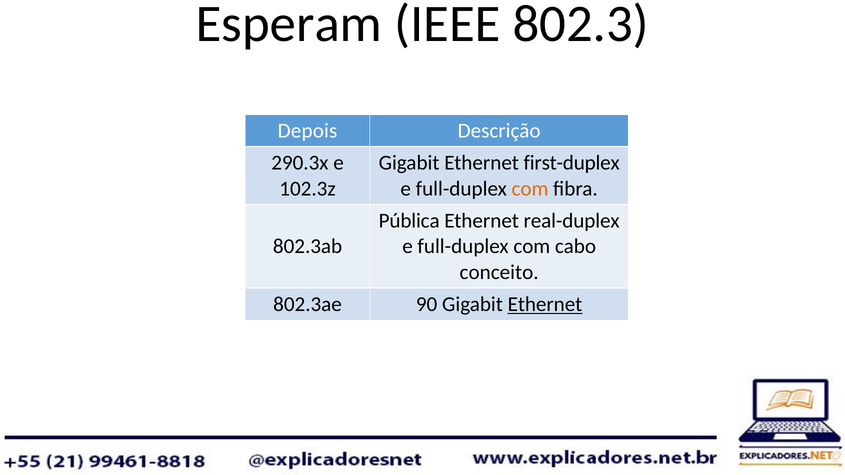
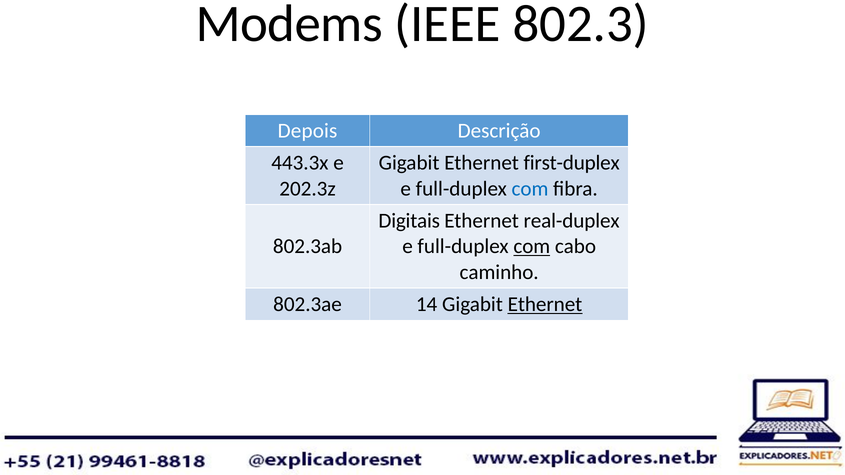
Esperam: Esperam -> Modems (289, 24)
290.3x: 290.3x -> 443.3x (300, 163)
102.3z: 102.3z -> 202.3z (308, 189)
com colour: orange -> blue (530, 189)
Pública: Pública -> Digitais (409, 221)
com underline: none -> present (532, 247)
conceito: conceito -> caminho (499, 272)
90: 90 -> 14 (427, 305)
